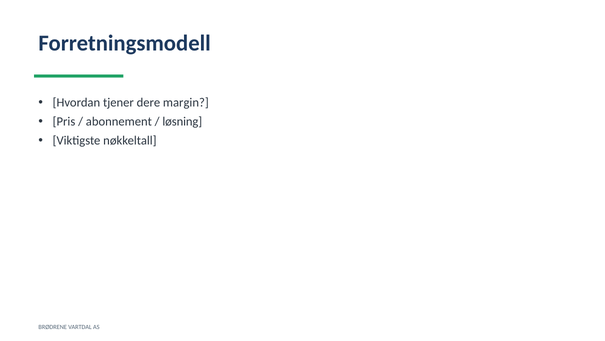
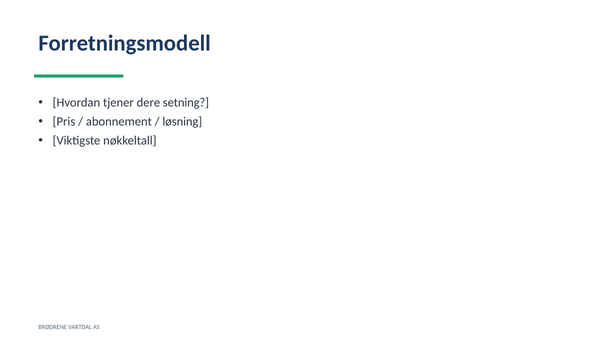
margin: margin -> setning (186, 102)
